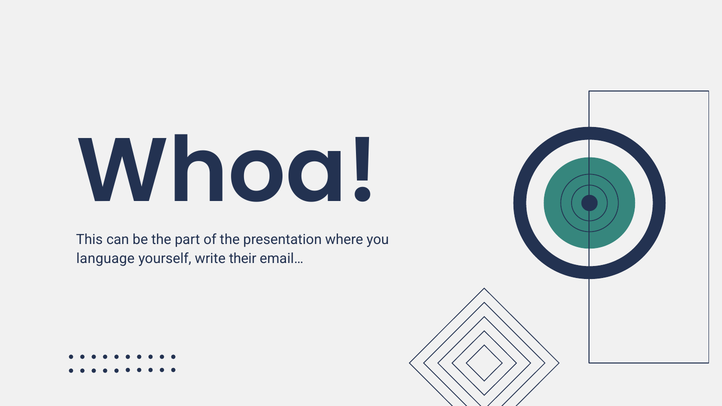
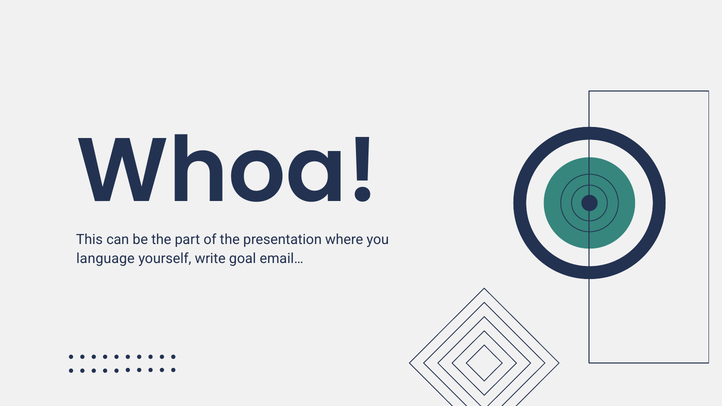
their: their -> goal (243, 259)
